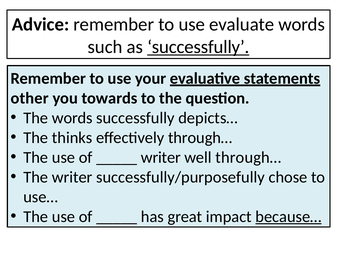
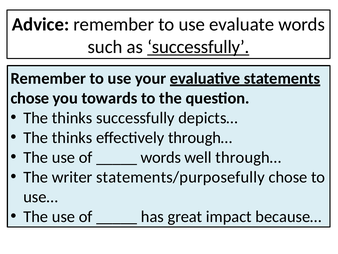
other: other -> chose (30, 98)
words: words -> thinks (72, 118)
writer: writer -> words (161, 157)
successfully/purposefully: successfully/purposefully -> statements/purposefully (180, 177)
because… underline: present -> none (289, 216)
